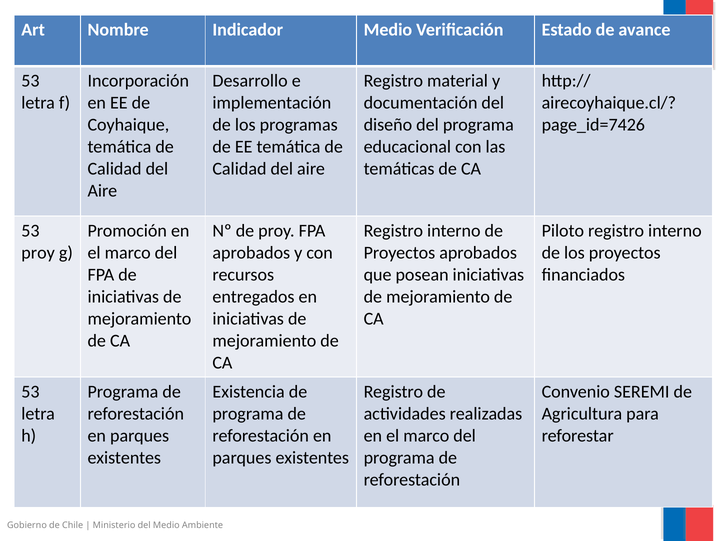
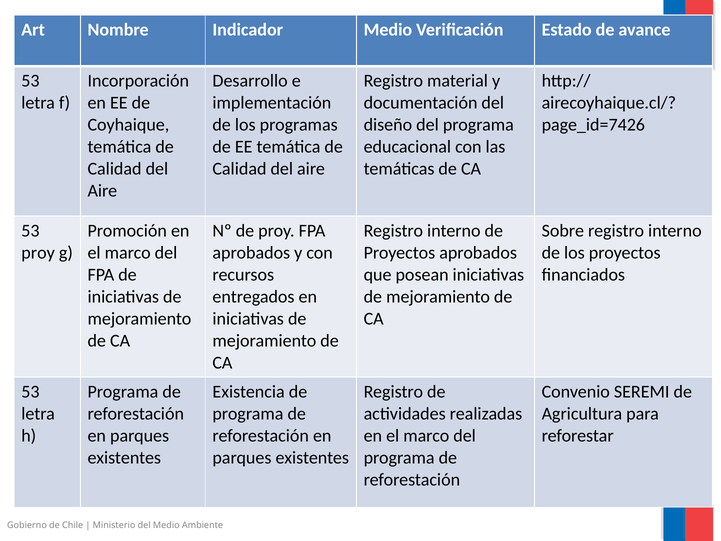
Piloto: Piloto -> Sobre (563, 231)
